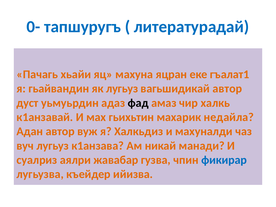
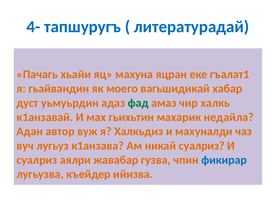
0-: 0- -> 4- (33, 27)
як лугьуз: лугьуз -> моего (122, 89)
вагьшидикай автор: автор -> хабар (227, 89)
фад colour: black -> green (138, 103)
никай манади: манади -> суалриз (202, 146)
